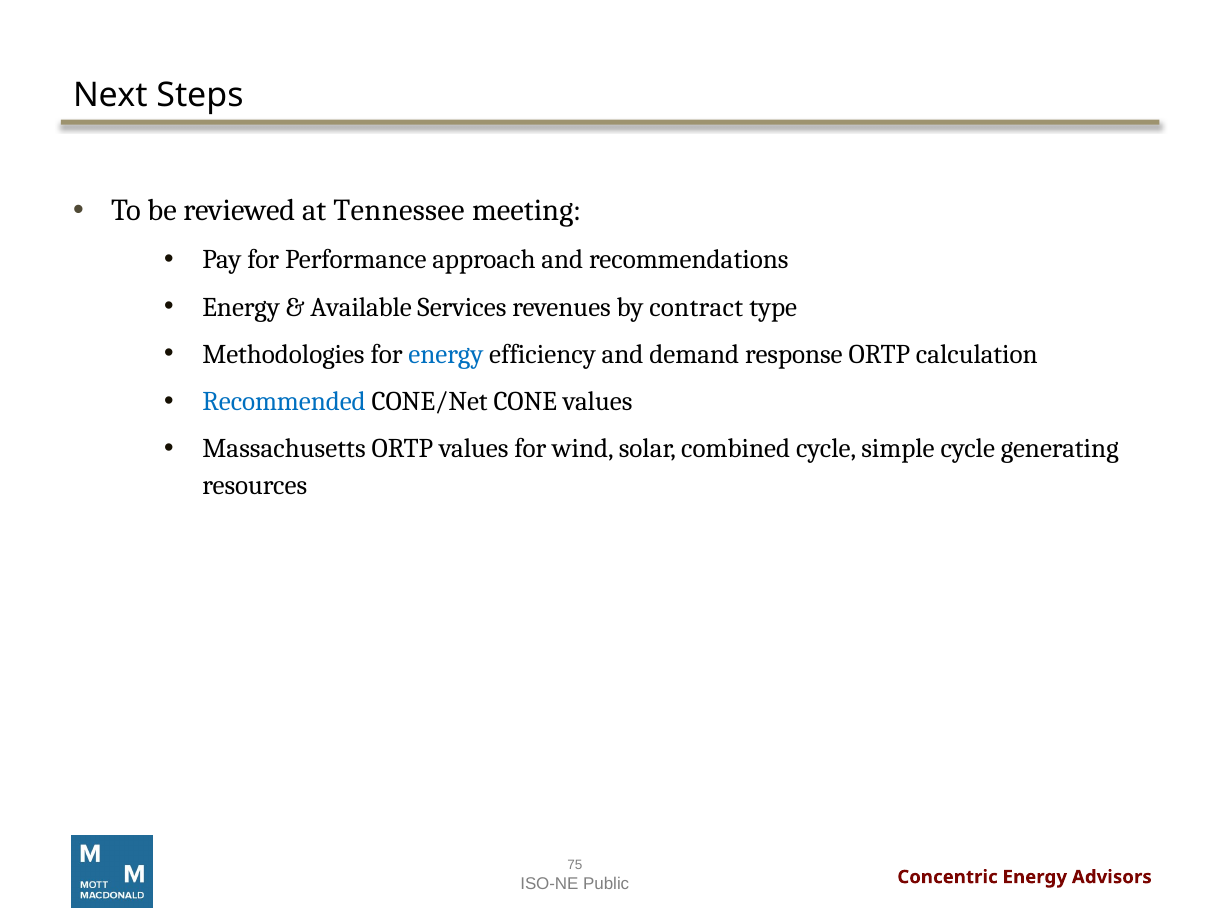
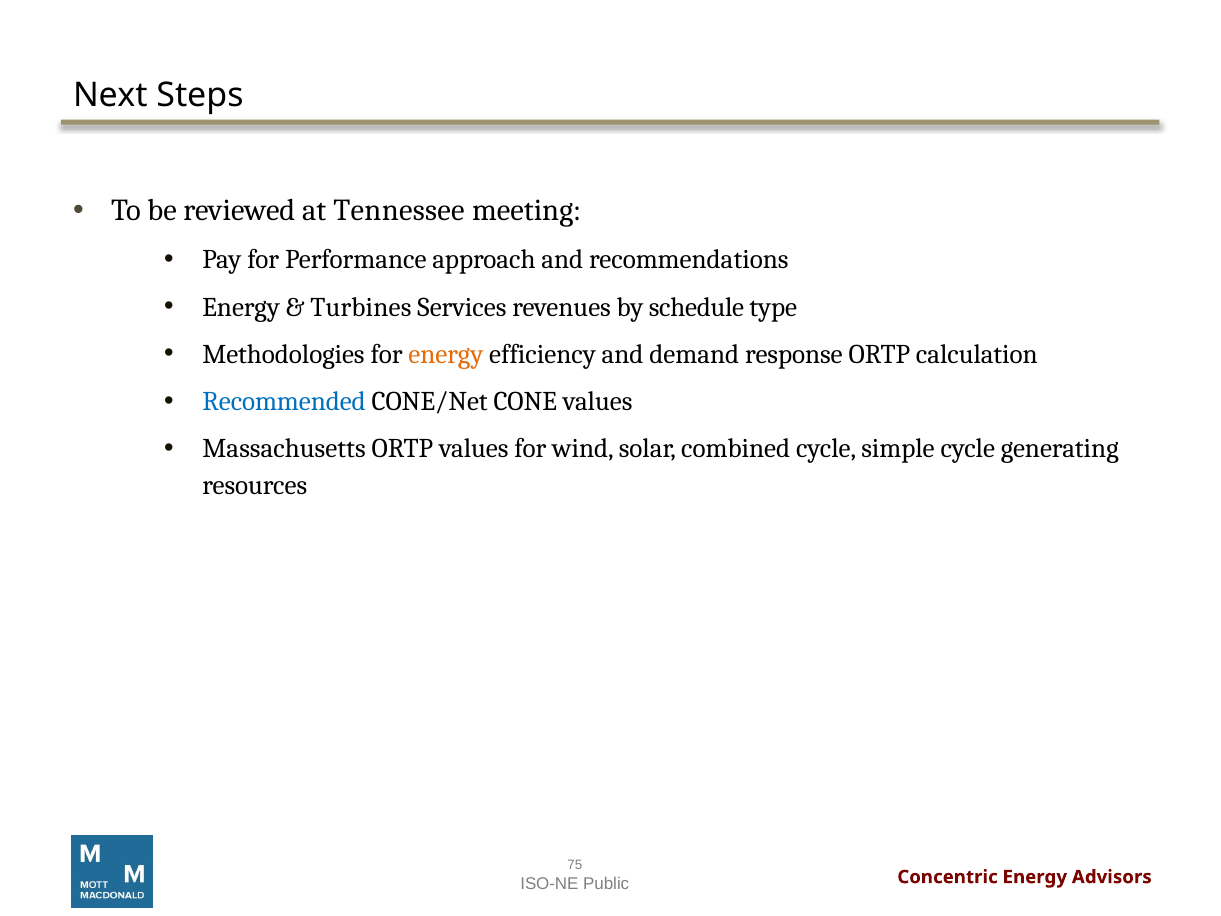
Available: Available -> Turbines (361, 307)
contract: contract -> schedule (697, 307)
energy colour: blue -> orange (446, 354)
